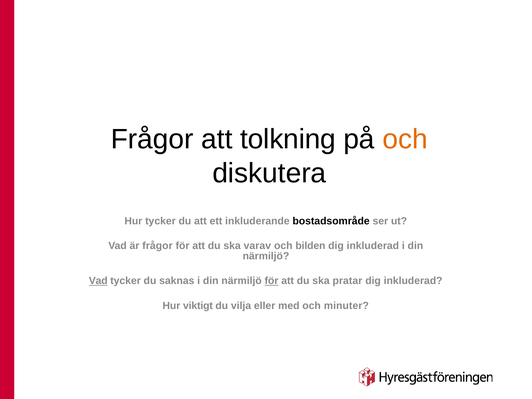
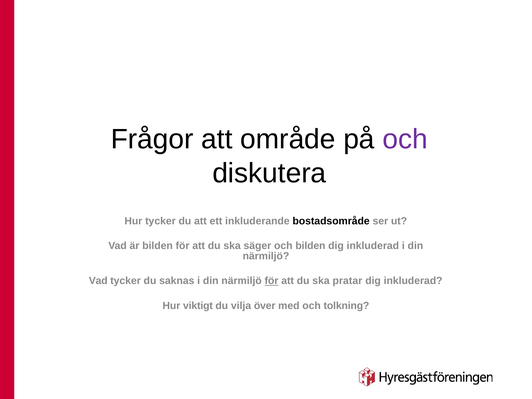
tolkning: tolkning -> område (288, 139)
och colour: orange -> purple (405, 139)
är frågor: frågor -> bilden (158, 246)
varav: varav -> säger (257, 246)
Vad underline: present -> none (98, 281)
eller: eller -> över (265, 306)
minuter: minuter -> tolkning (346, 306)
